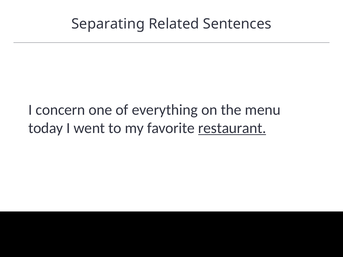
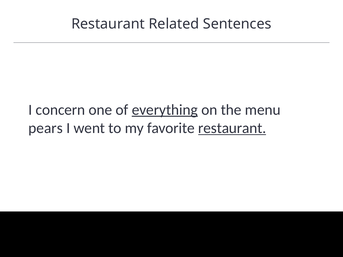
Separating: Separating -> Restaurant (108, 24)
everything underline: none -> present (165, 110)
today: today -> pears (46, 128)
